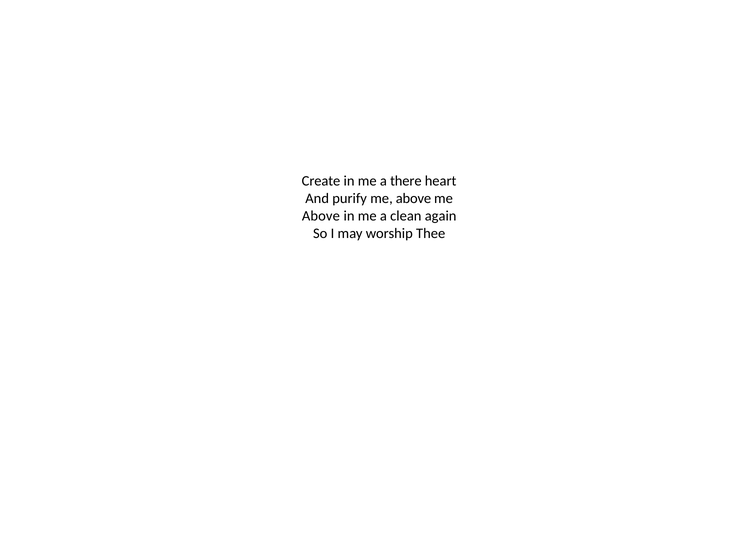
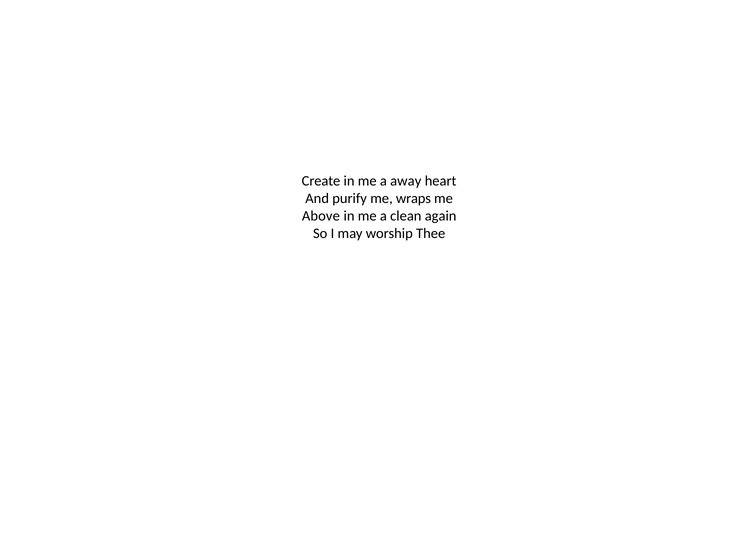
there: there -> away (406, 181)
purify me above: above -> wraps (413, 199)
